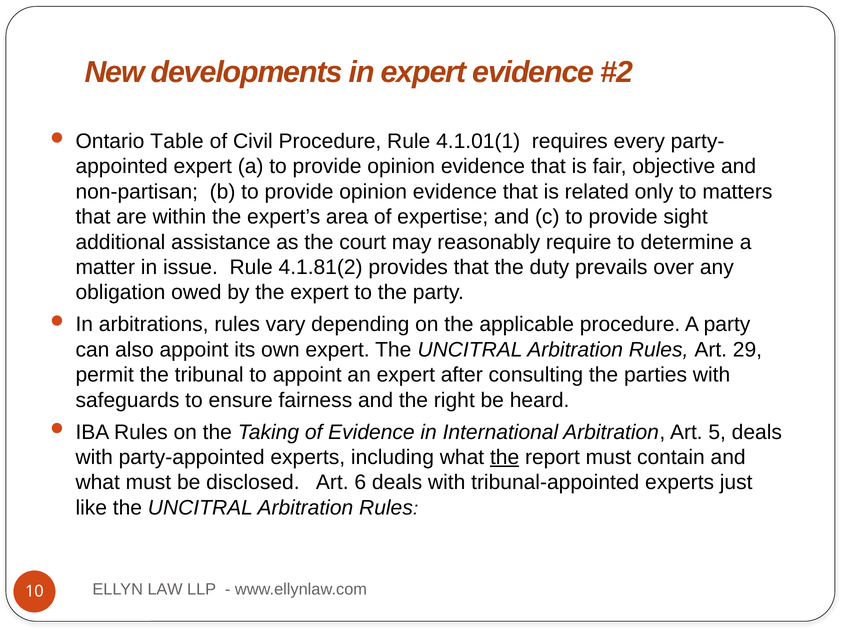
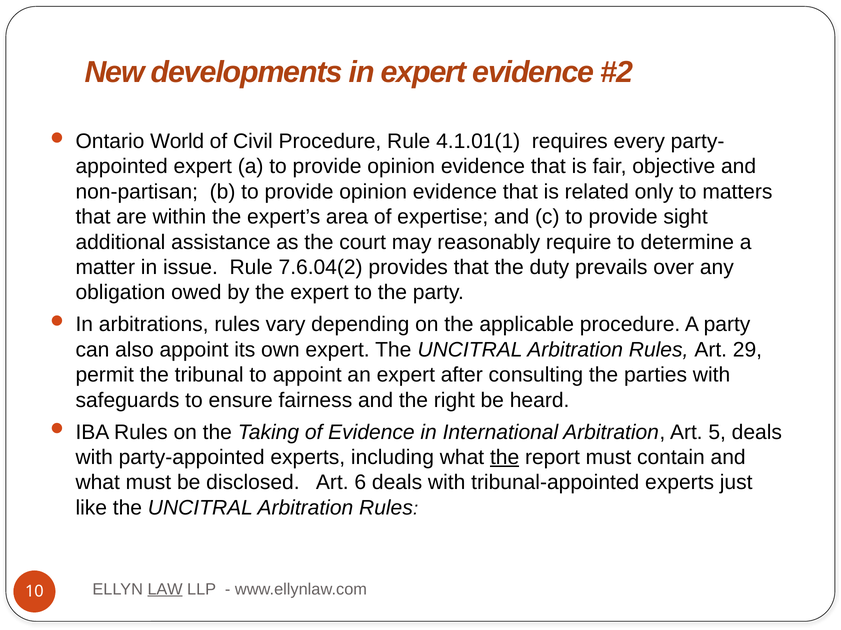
Table: Table -> World (177, 142)
4.1.81(2: 4.1.81(2 -> 7.6.04(2 (321, 268)
LAW underline: none -> present (165, 590)
